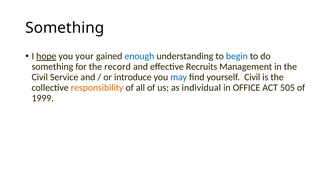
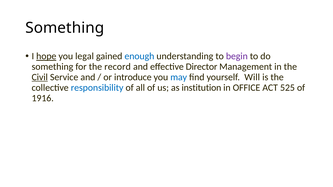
your: your -> legal (85, 56)
begin colour: blue -> purple (237, 56)
Recruits: Recruits -> Director (202, 67)
Civil underline: none -> present (40, 77)
yourself Civil: Civil -> Will (252, 77)
responsibility colour: orange -> blue (97, 88)
individual: individual -> institution (201, 88)
505: 505 -> 525 (287, 88)
1999: 1999 -> 1916 (43, 98)
